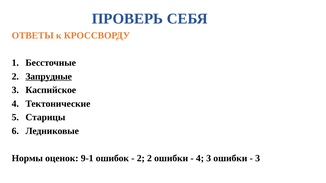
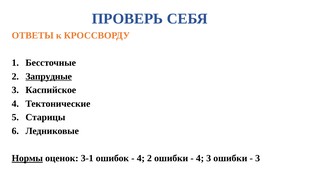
Нормы underline: none -> present (27, 159)
9-1: 9-1 -> 3-1 (87, 159)
2: 2 -> 4 (141, 159)
